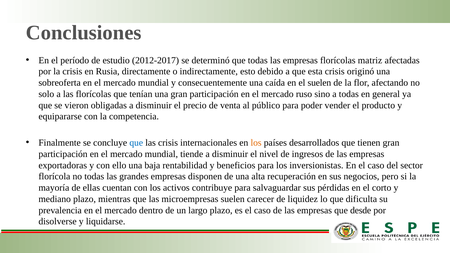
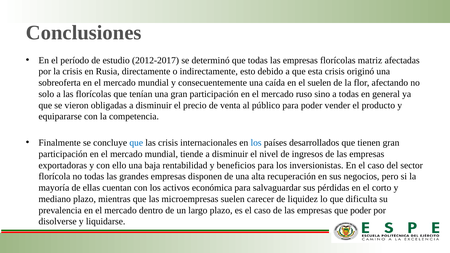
los colour: orange -> blue (256, 143)
contribuye: contribuye -> económica (212, 188)
que desde: desde -> poder (361, 210)
